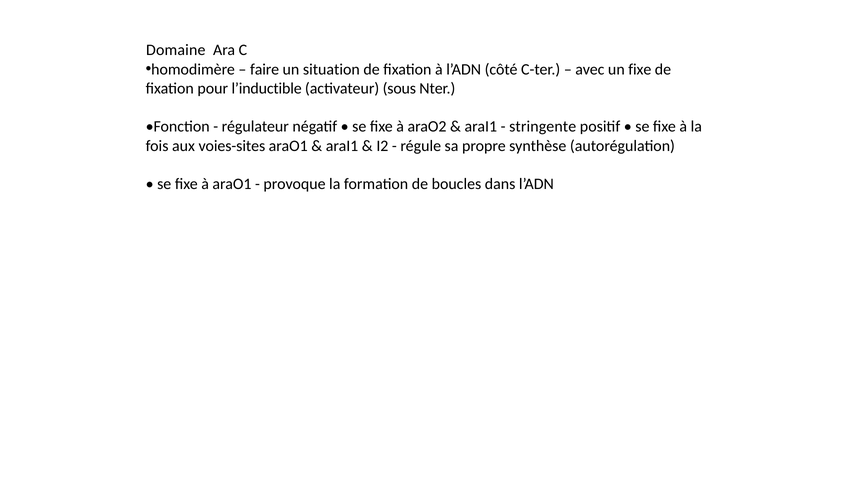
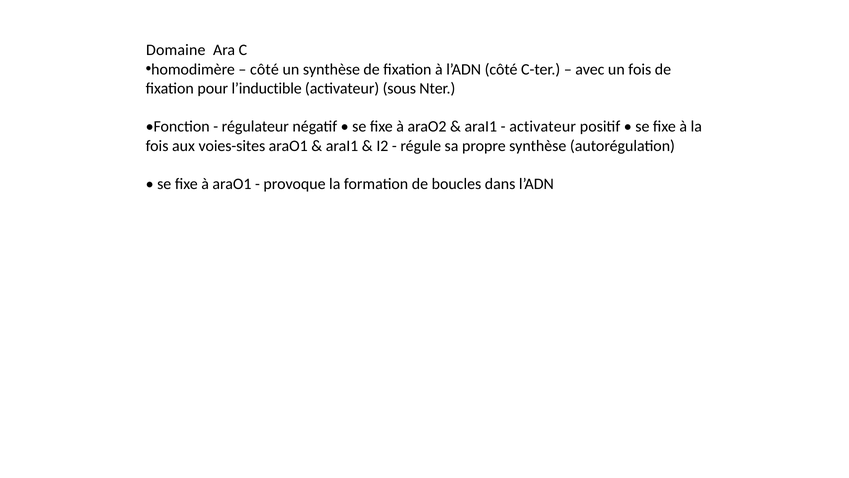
faire: faire -> côté (264, 69)
un situation: situation -> synthèse (331, 69)
un fixe: fixe -> fois (640, 69)
stringente: stringente -> activateur (543, 127)
